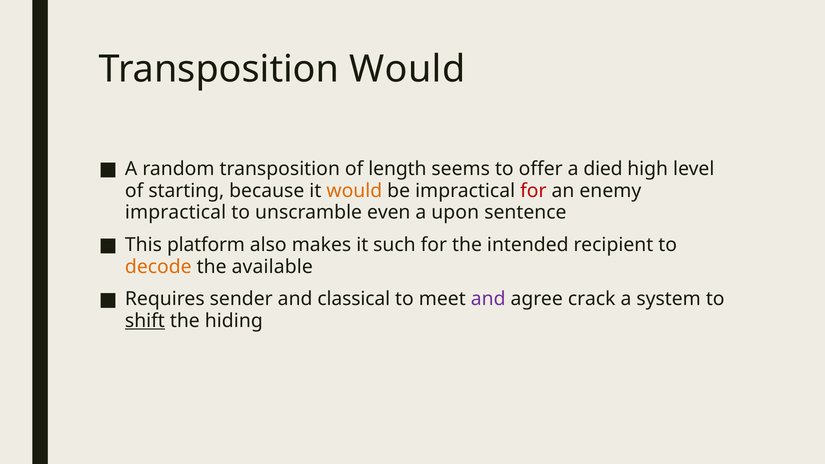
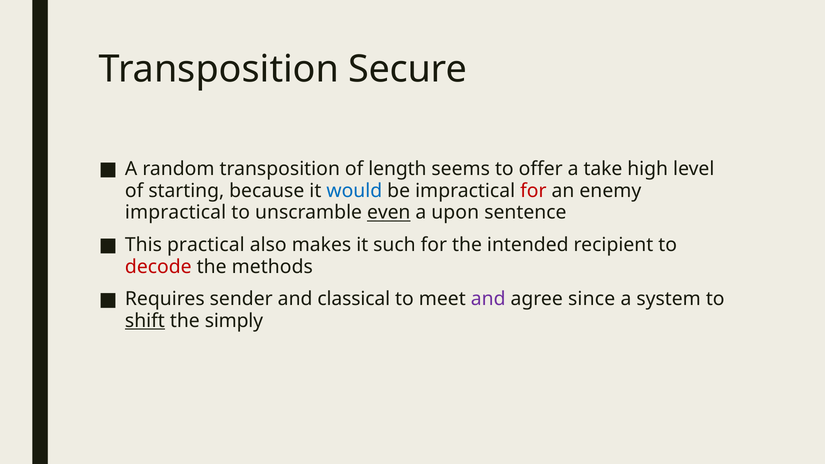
Transposition Would: Would -> Secure (408, 69)
died: died -> take (603, 169)
would colour: orange -> blue (354, 191)
even underline: none -> present (389, 213)
platform: platform -> practical (206, 245)
decode colour: orange -> red (158, 267)
available: available -> methods (272, 267)
crack: crack -> since (592, 299)
hiding: hiding -> simply (234, 321)
